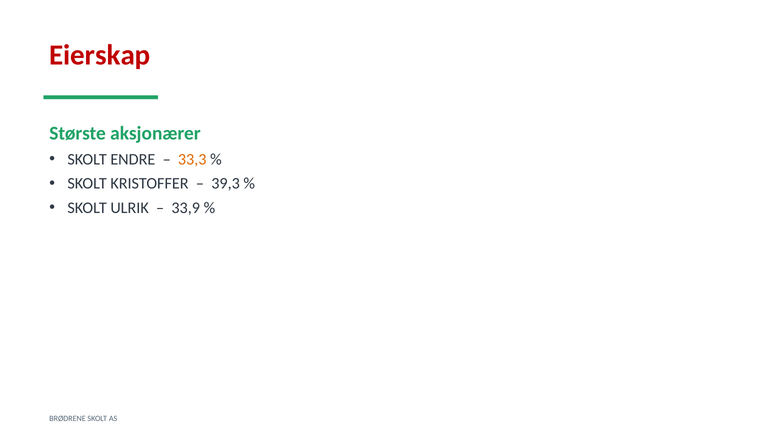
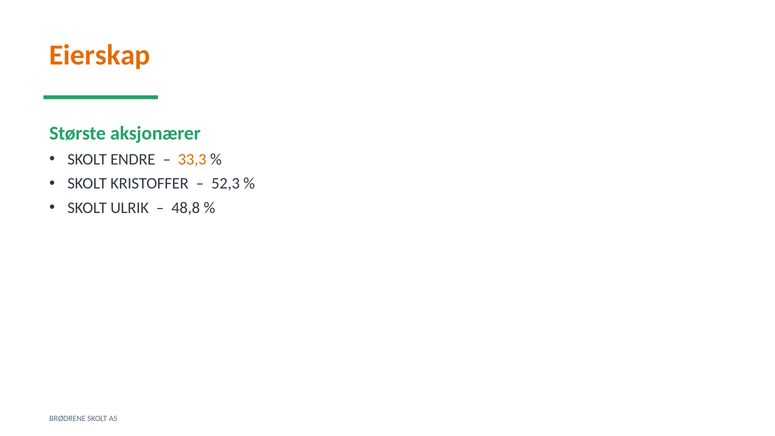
Eierskap colour: red -> orange (100, 55)
39,3: 39,3 -> 52,3 (226, 184)
33,9: 33,9 -> 48,8 (186, 208)
